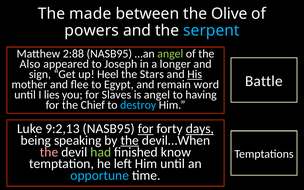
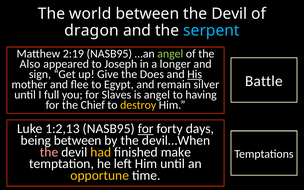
made: made -> world (90, 14)
between the Olive: Olive -> Devil (229, 14)
powers: powers -> dragon (92, 30)
2:88: 2:88 -> 2:19 (73, 54)
Heel: Heel -> Give (108, 74)
Stars: Stars -> Does (152, 74)
word: word -> silver (206, 84)
lies: lies -> full (52, 95)
destroy colour: light blue -> yellow (138, 105)
9:2,13: 9:2,13 -> 1:2,13 (62, 129)
days underline: present -> none (200, 129)
being speaking: speaking -> between (78, 140)
the underline: present -> none (130, 140)
had colour: light green -> yellow (101, 152)
know: know -> make (176, 152)
opportune colour: light blue -> yellow (100, 175)
